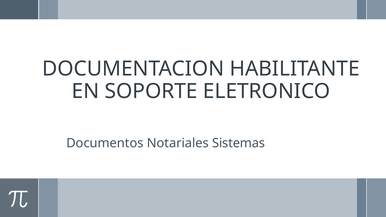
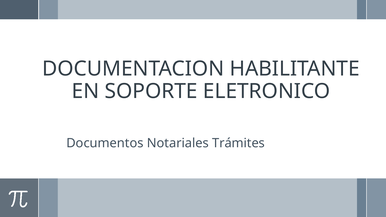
Sistemas: Sistemas -> Trámites (239, 143)
